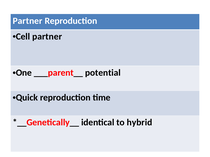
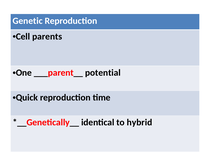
Partner: Partner -> Genetic (28, 21)
Cell partner: partner -> parents (47, 37)
